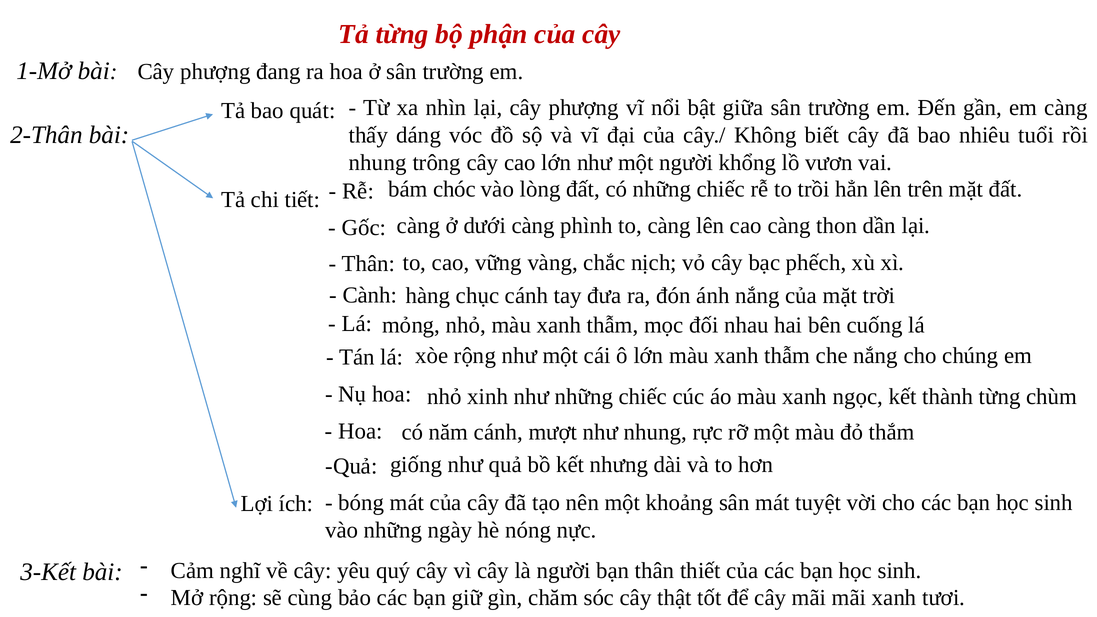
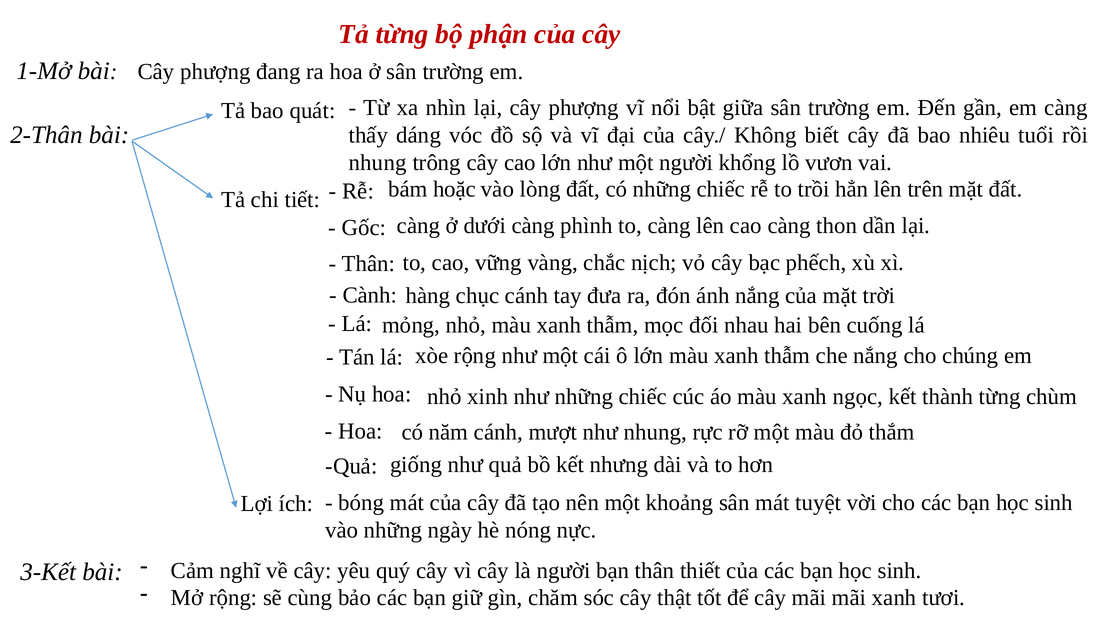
chóc: chóc -> hoặc (454, 189)
